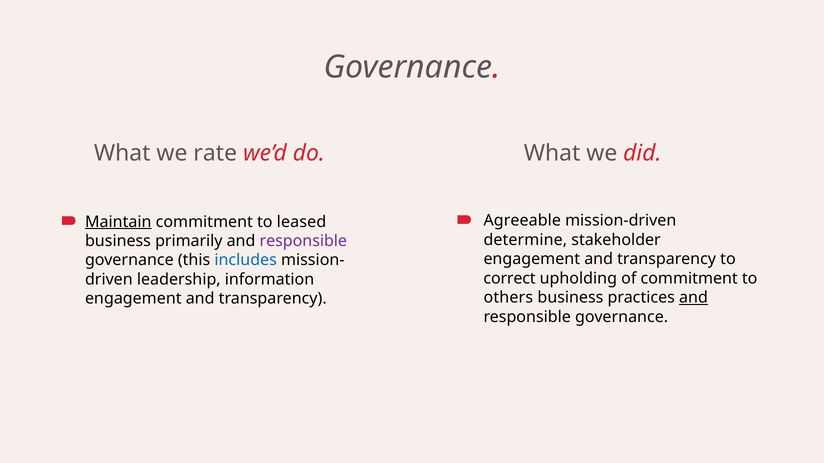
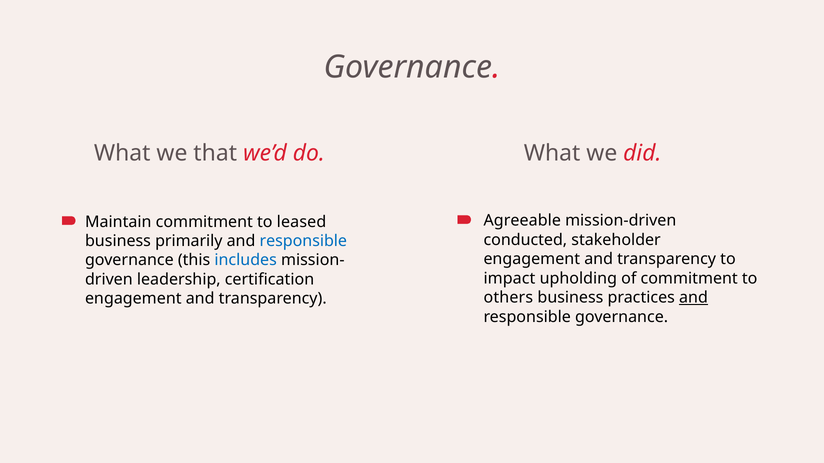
rate: rate -> that (215, 153)
Maintain underline: present -> none (118, 222)
determine: determine -> conducted (525, 240)
responsible colour: purple -> blue (303, 241)
correct: correct -> impact (509, 279)
information: information -> certification (269, 280)
